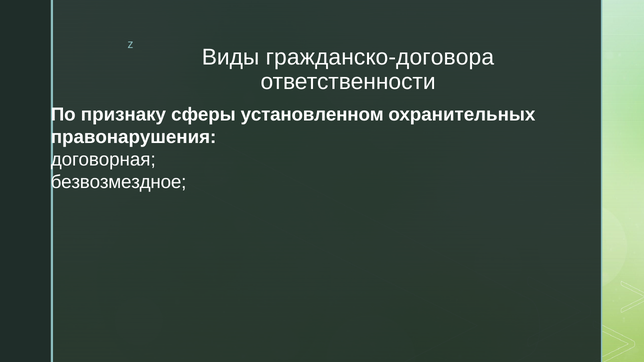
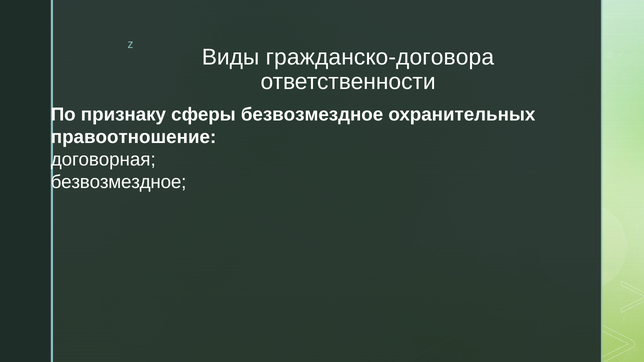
сферы установленном: установленном -> безвозмездное (312, 115)
правонарушения: правонарушения -> правоотношение (134, 137)
